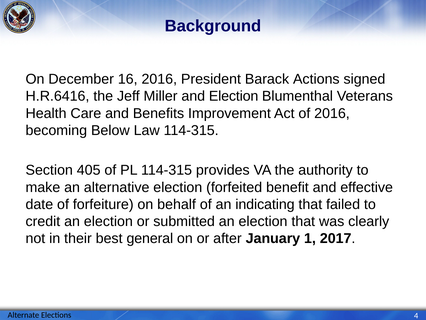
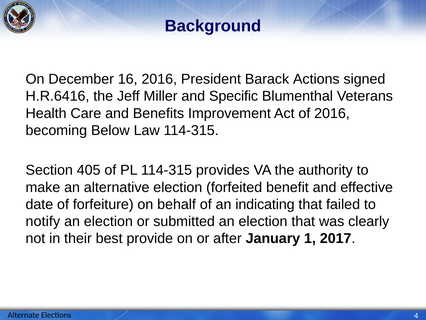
and Election: Election -> Specific (234, 96)
credit: credit -> notify (43, 221)
general: general -> provide (150, 238)
